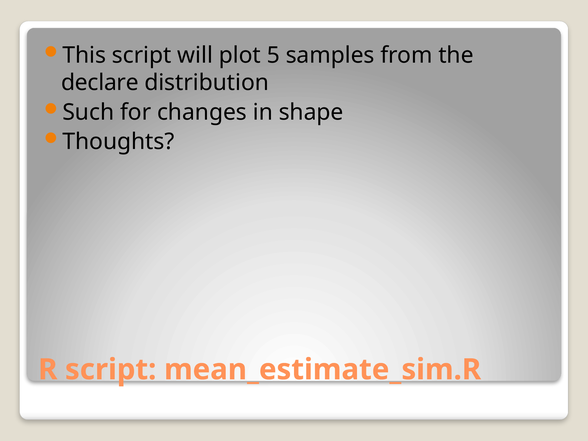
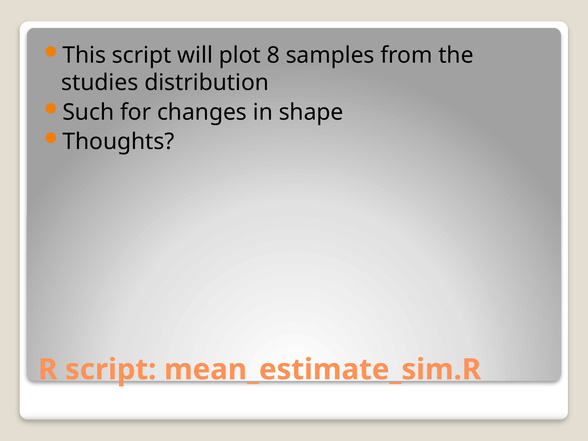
5: 5 -> 8 (273, 55)
declare: declare -> studies (100, 83)
